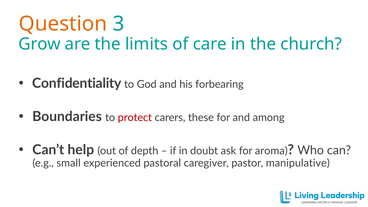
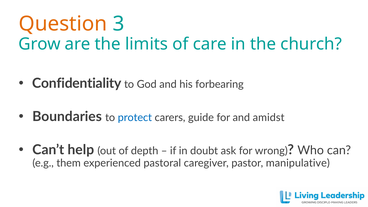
protect colour: red -> blue (135, 118)
these: these -> guide (201, 118)
among: among -> amidst (269, 118)
aroma: aroma -> wrong (271, 151)
small: small -> them (69, 163)
